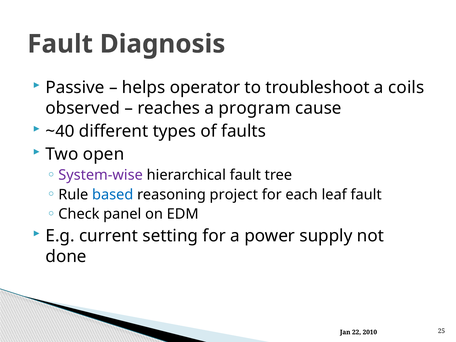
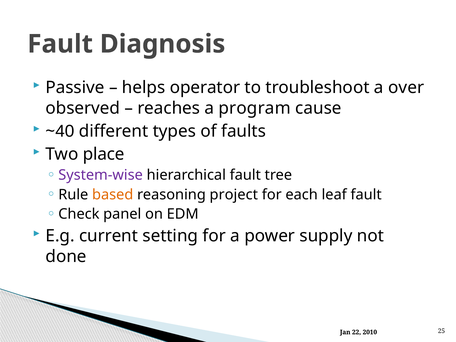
coils: coils -> over (406, 88)
open: open -> place (104, 154)
based colour: blue -> orange (113, 195)
